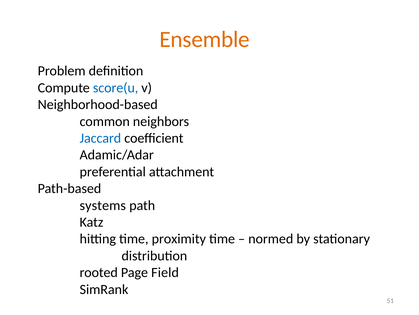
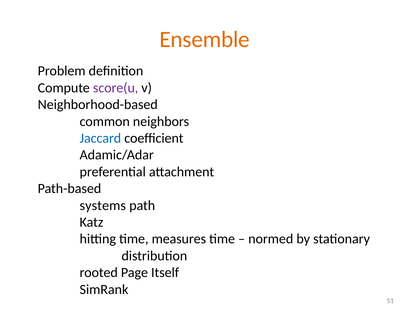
score(u colour: blue -> purple (116, 88)
proximity: proximity -> measures (179, 238)
Field: Field -> Itself (165, 272)
